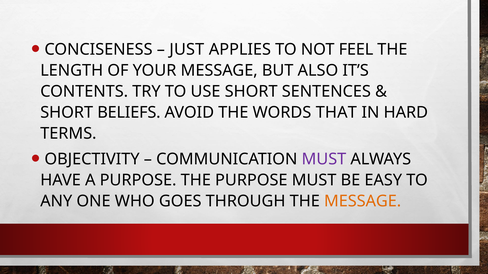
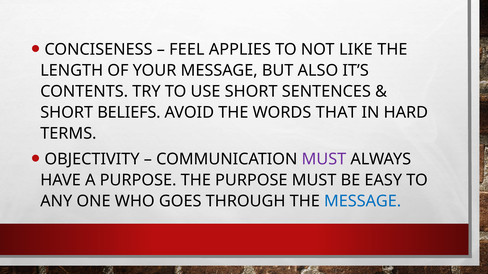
JUST: JUST -> FEEL (187, 49)
FEEL: FEEL -> LIKE (356, 49)
MESSAGE colour: orange -> blue (363, 202)
